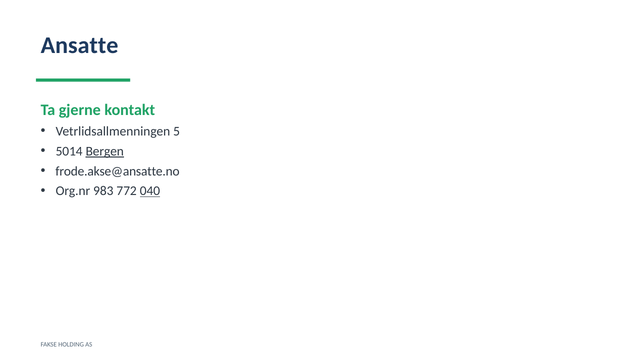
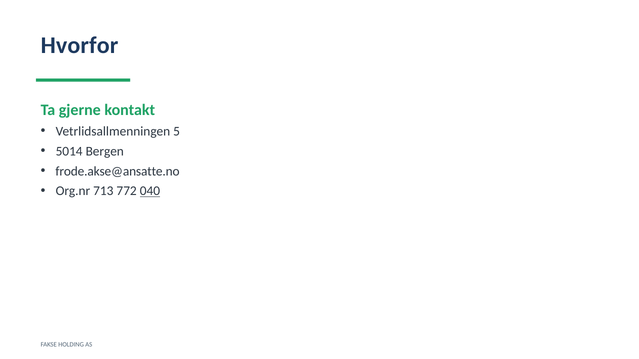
Ansatte: Ansatte -> Hvorfor (79, 46)
Bergen underline: present -> none (105, 151)
983: 983 -> 713 (103, 191)
